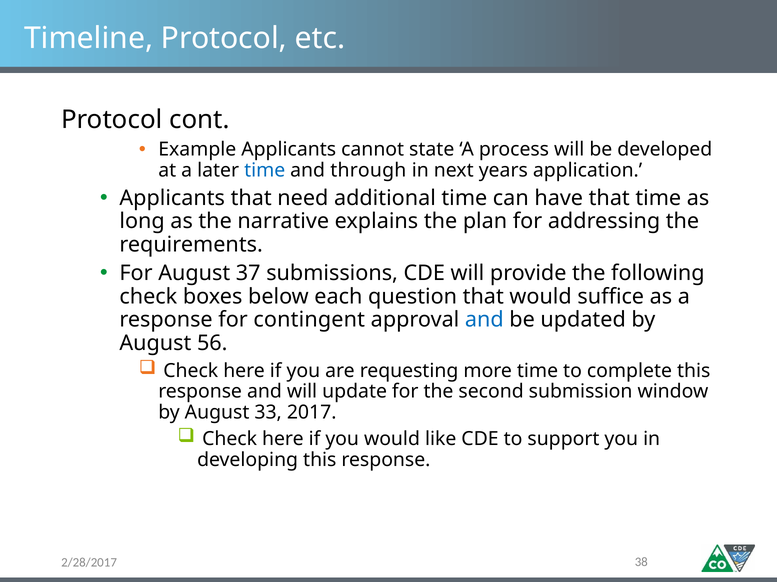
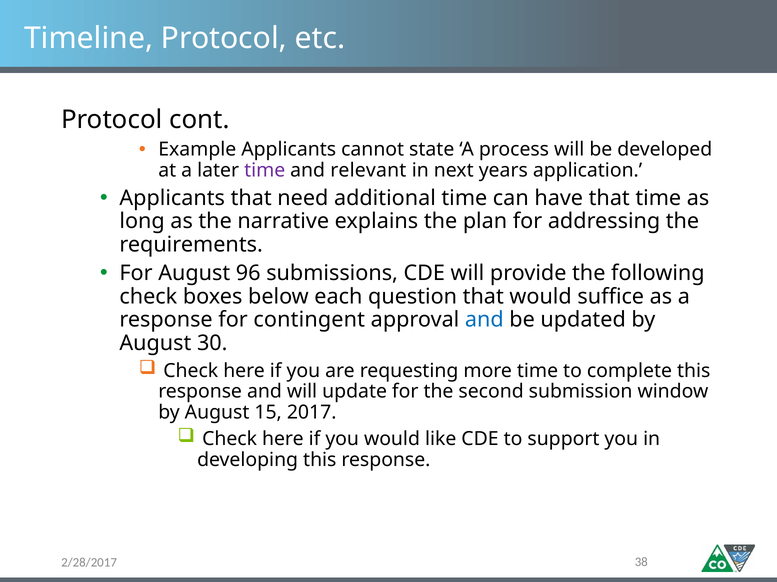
time colour: blue -> purple (265, 171)
through: through -> relevant (368, 171)
37: 37 -> 96 (248, 274)
56: 56 -> 30 (212, 344)
33: 33 -> 15 (268, 413)
